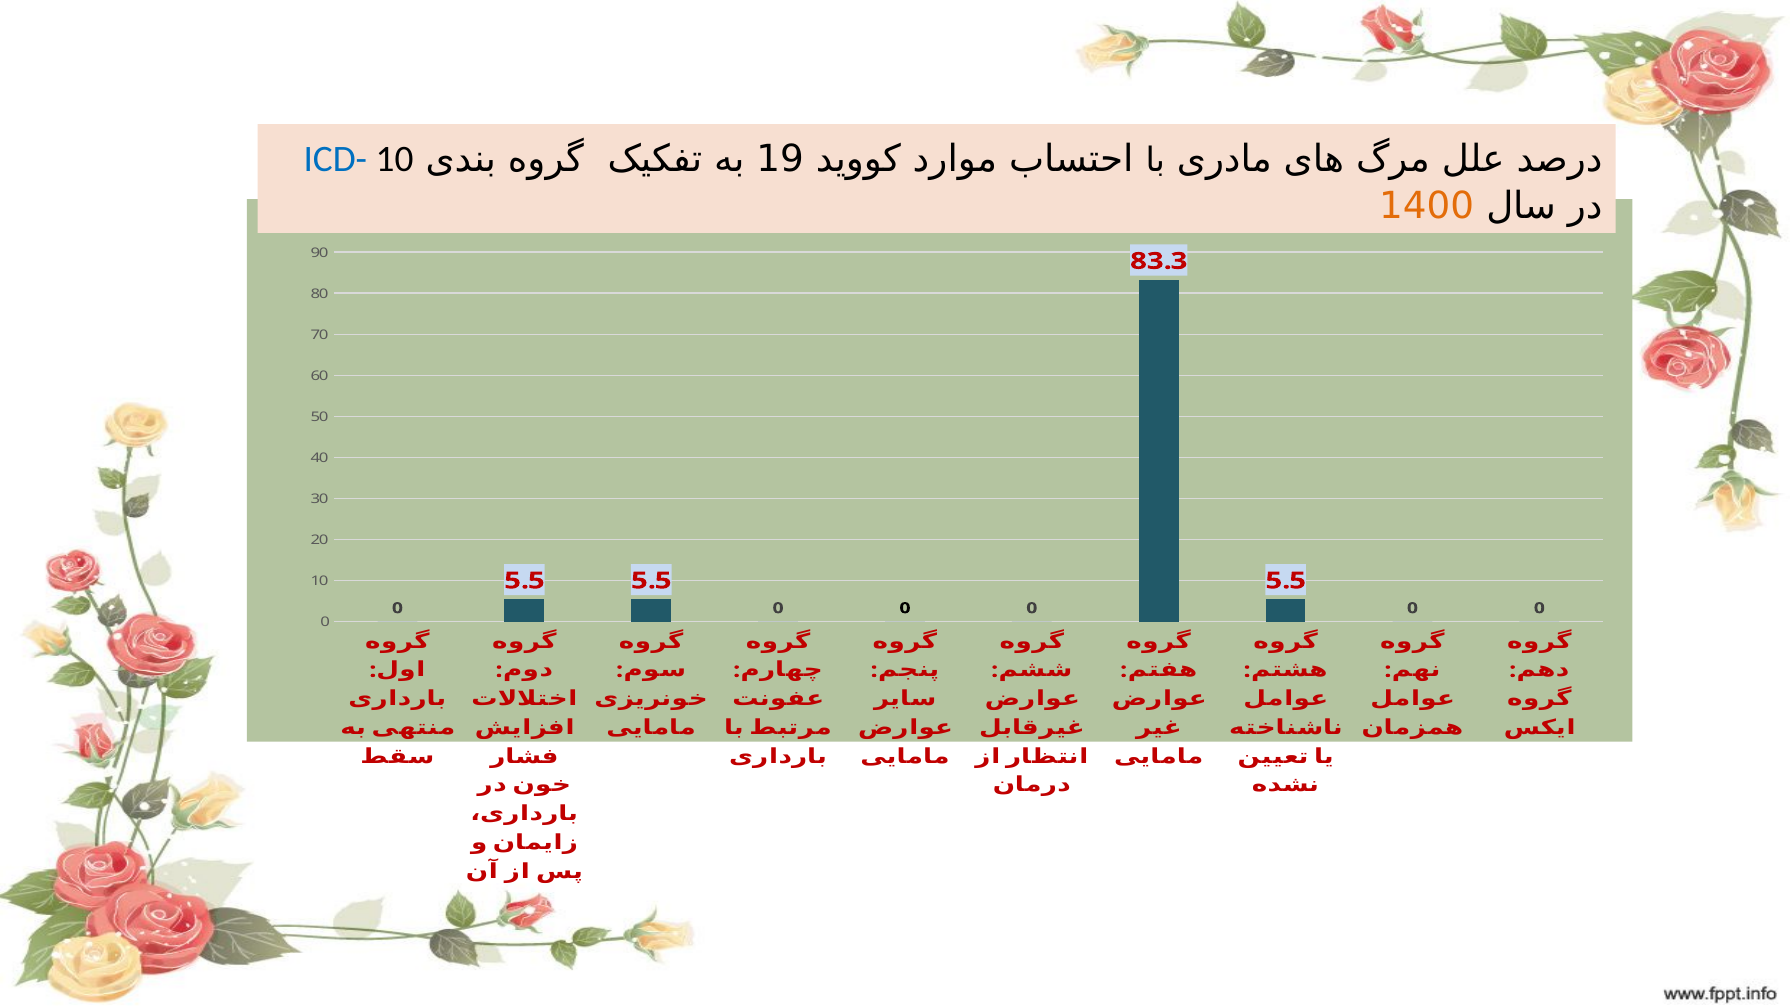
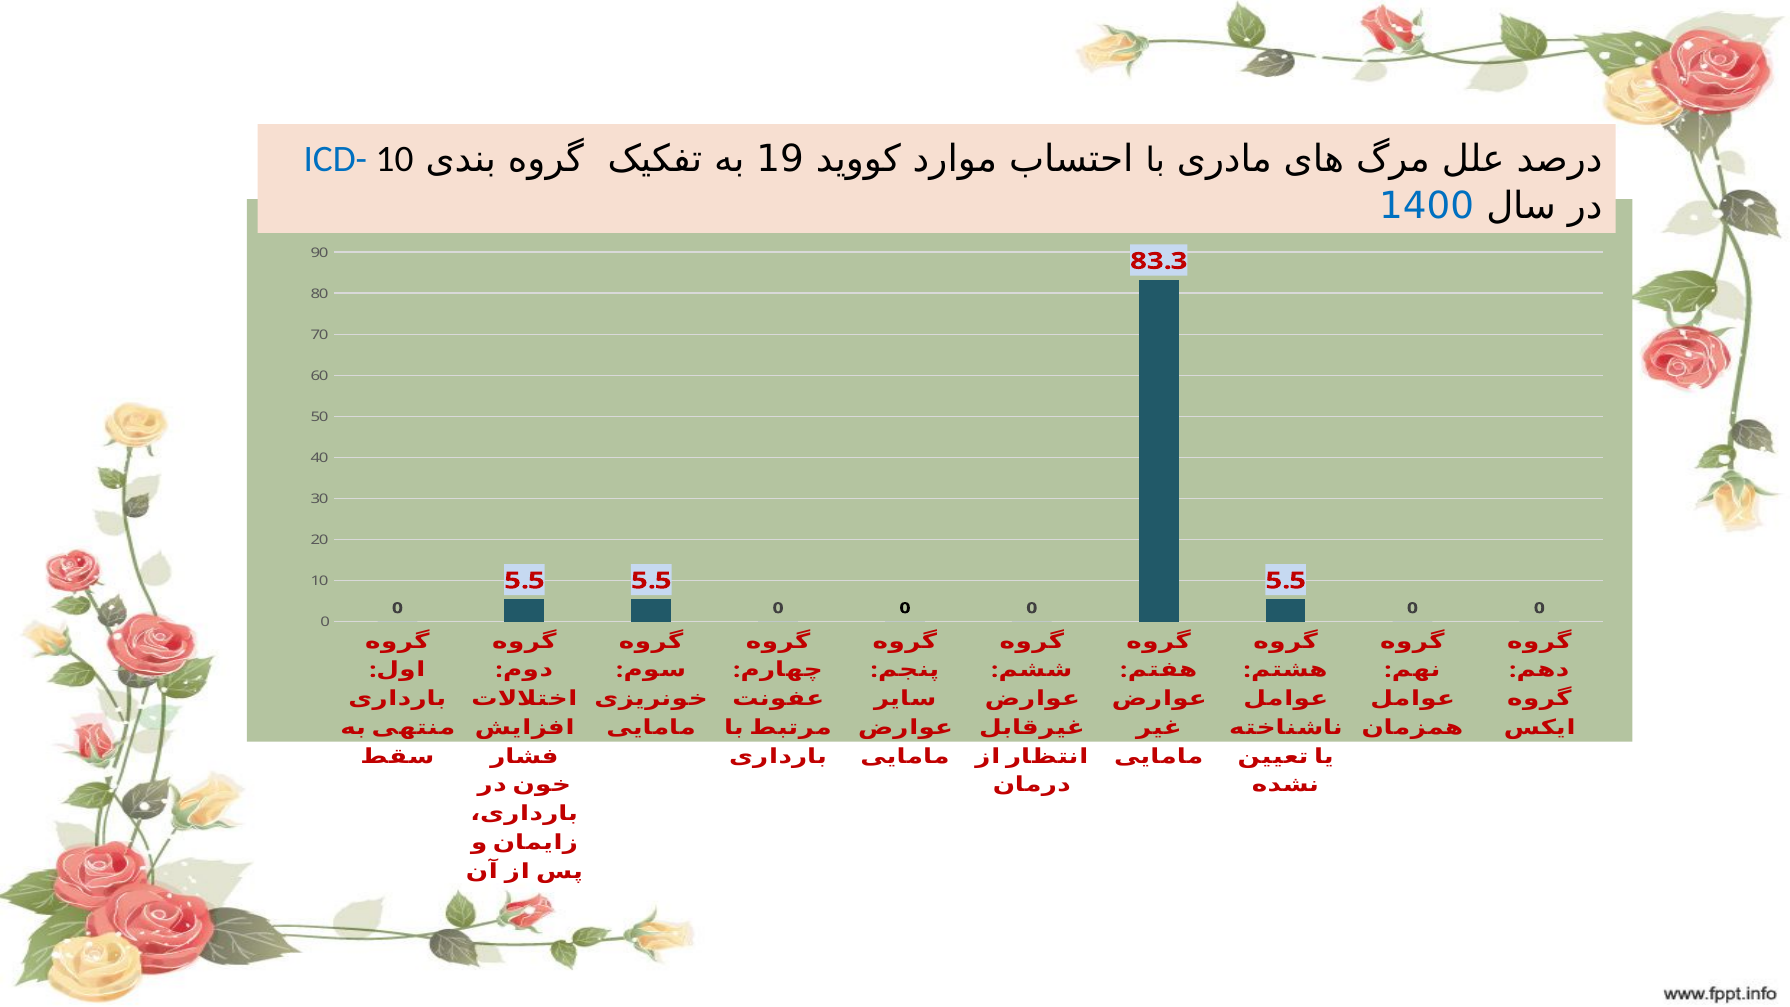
1400 colour: orange -> blue (1427, 207)
